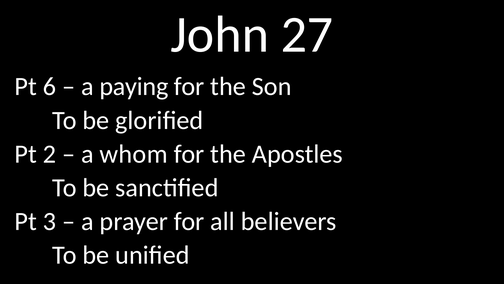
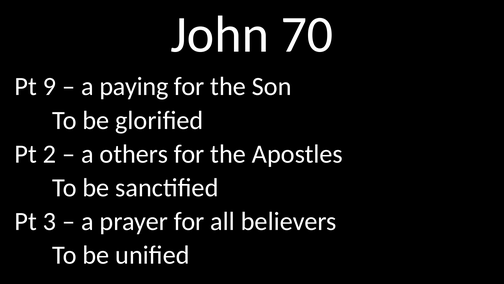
27: 27 -> 70 (307, 35)
6: 6 -> 9 (50, 86)
whom: whom -> others (134, 154)
